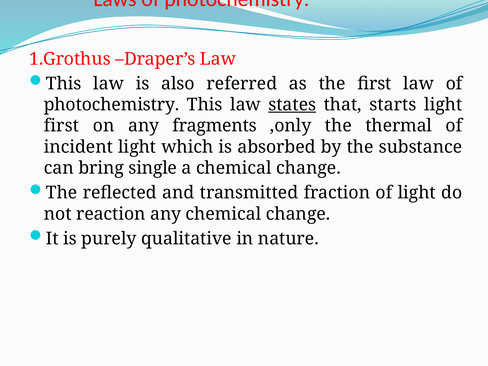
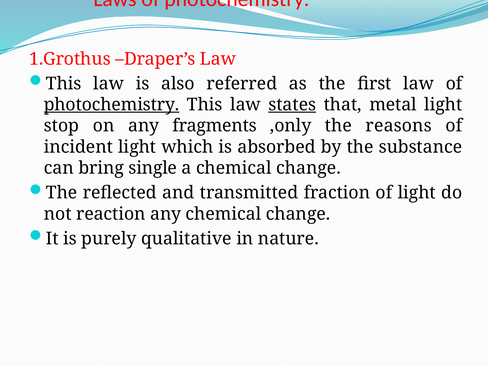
photochemistry underline: none -> present (112, 105)
starts: starts -> metal (393, 105)
first: first -> stop (61, 126)
thermal: thermal -> reasons (399, 126)
